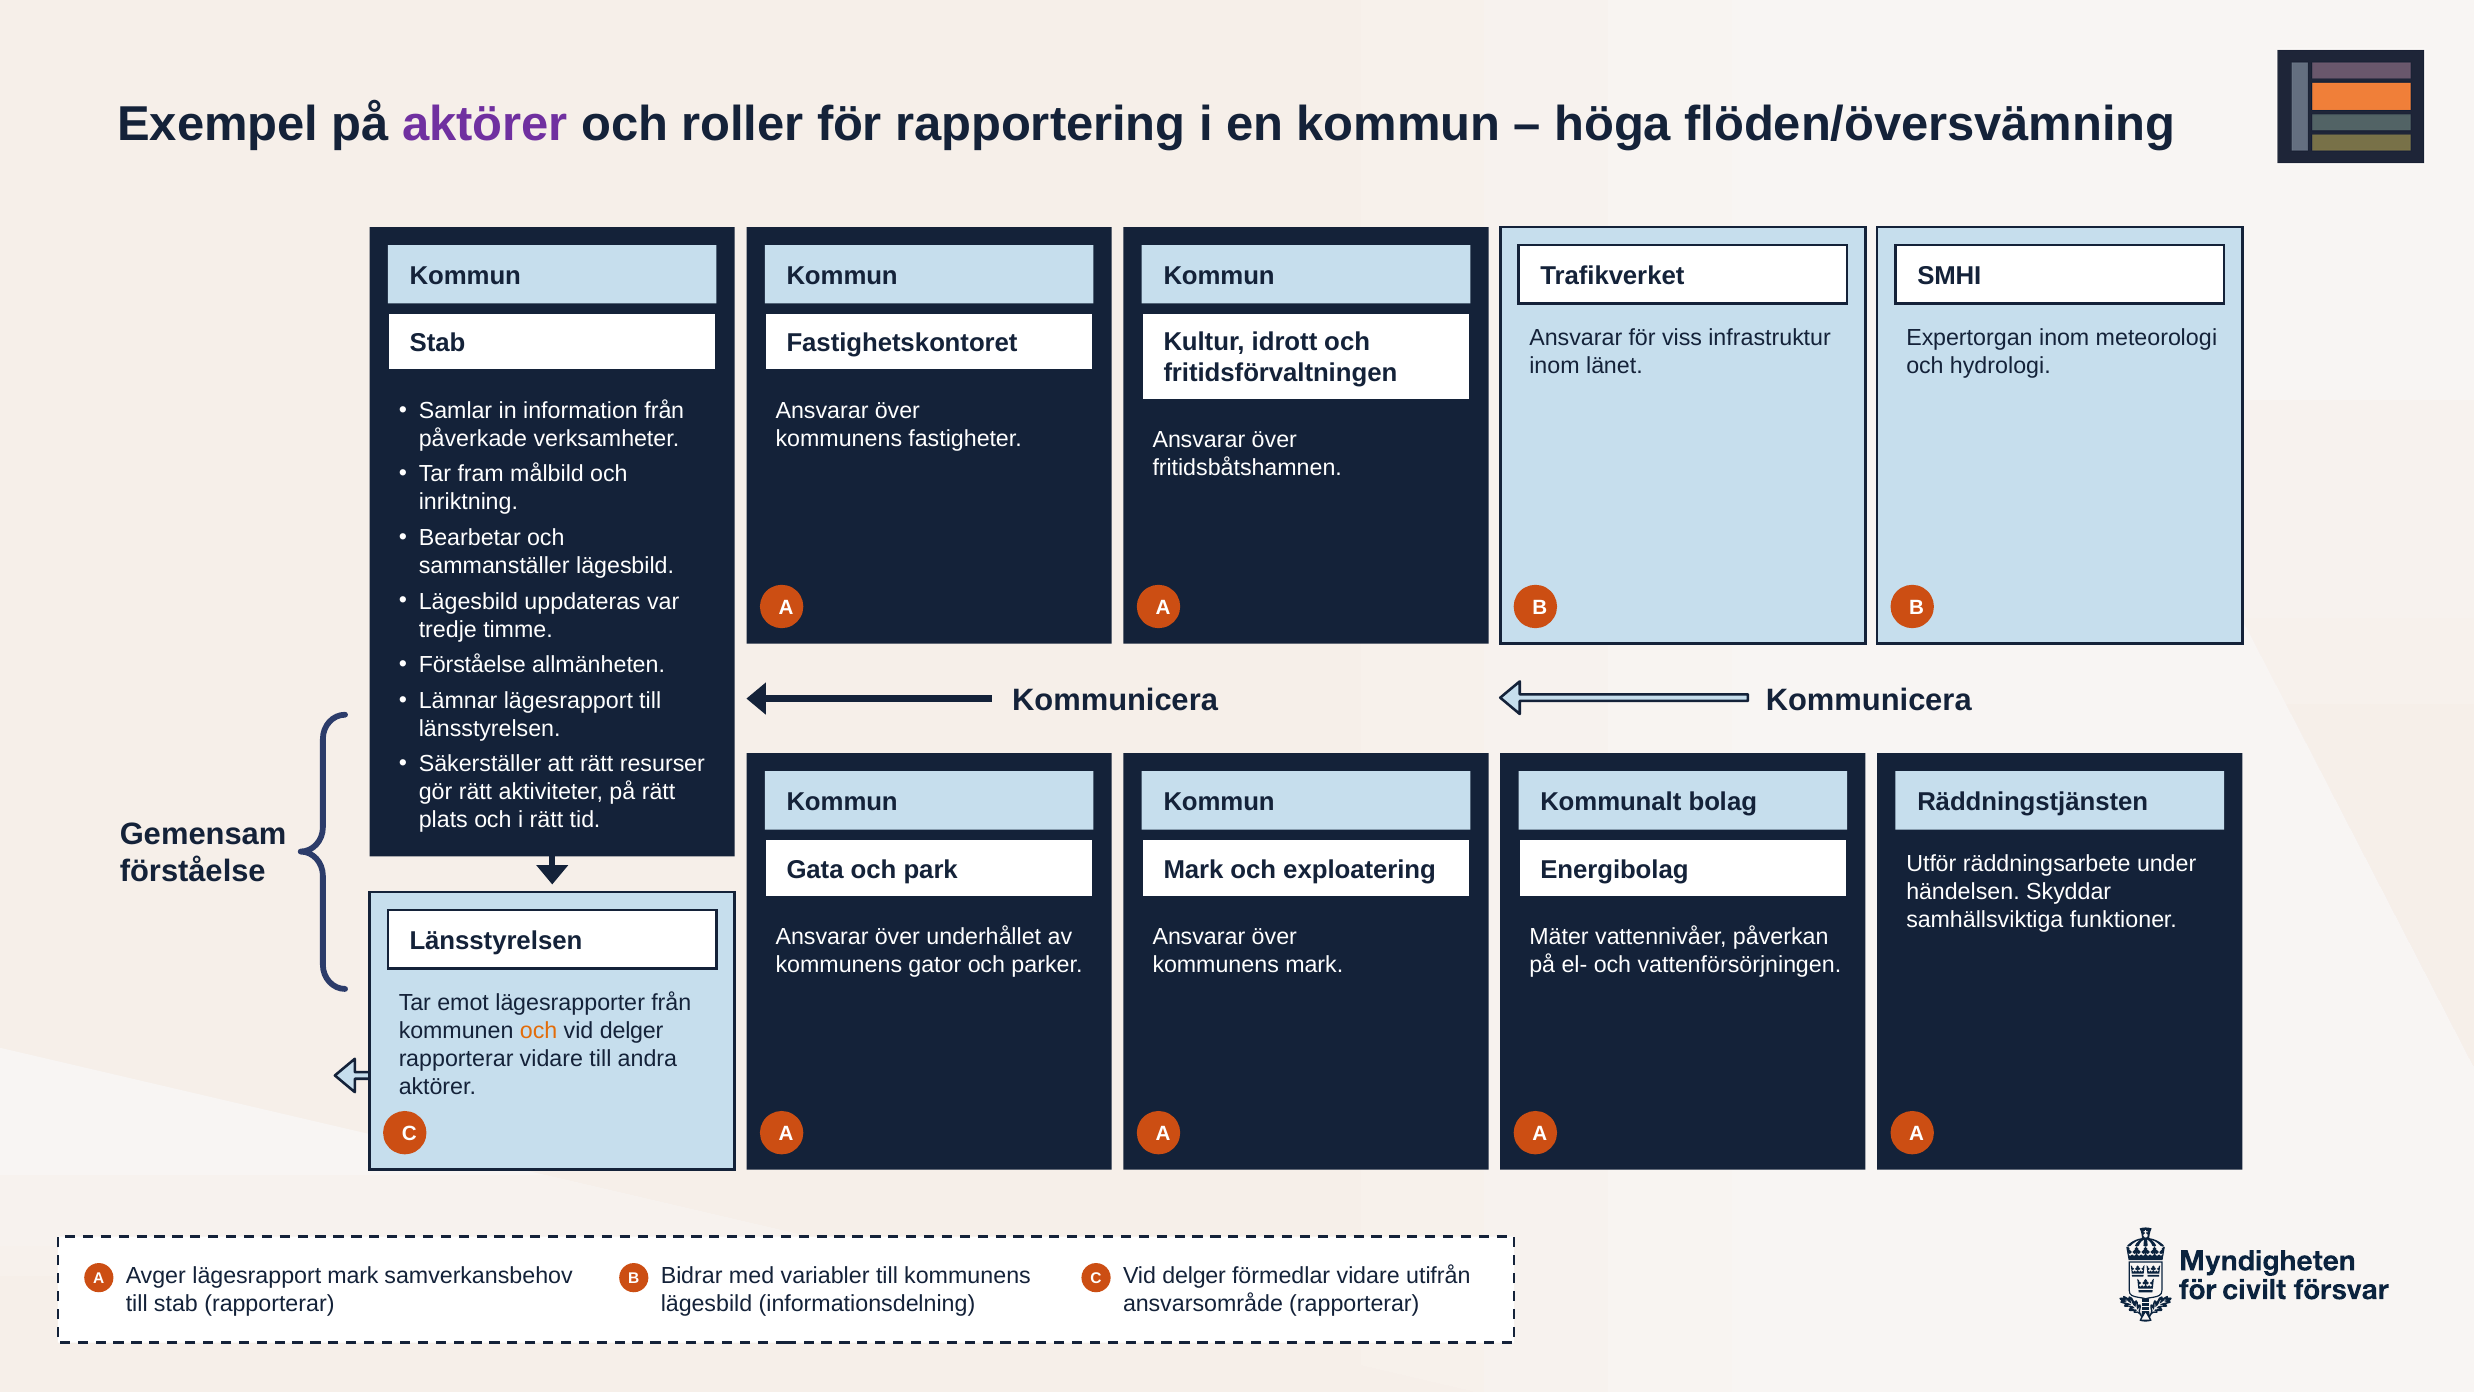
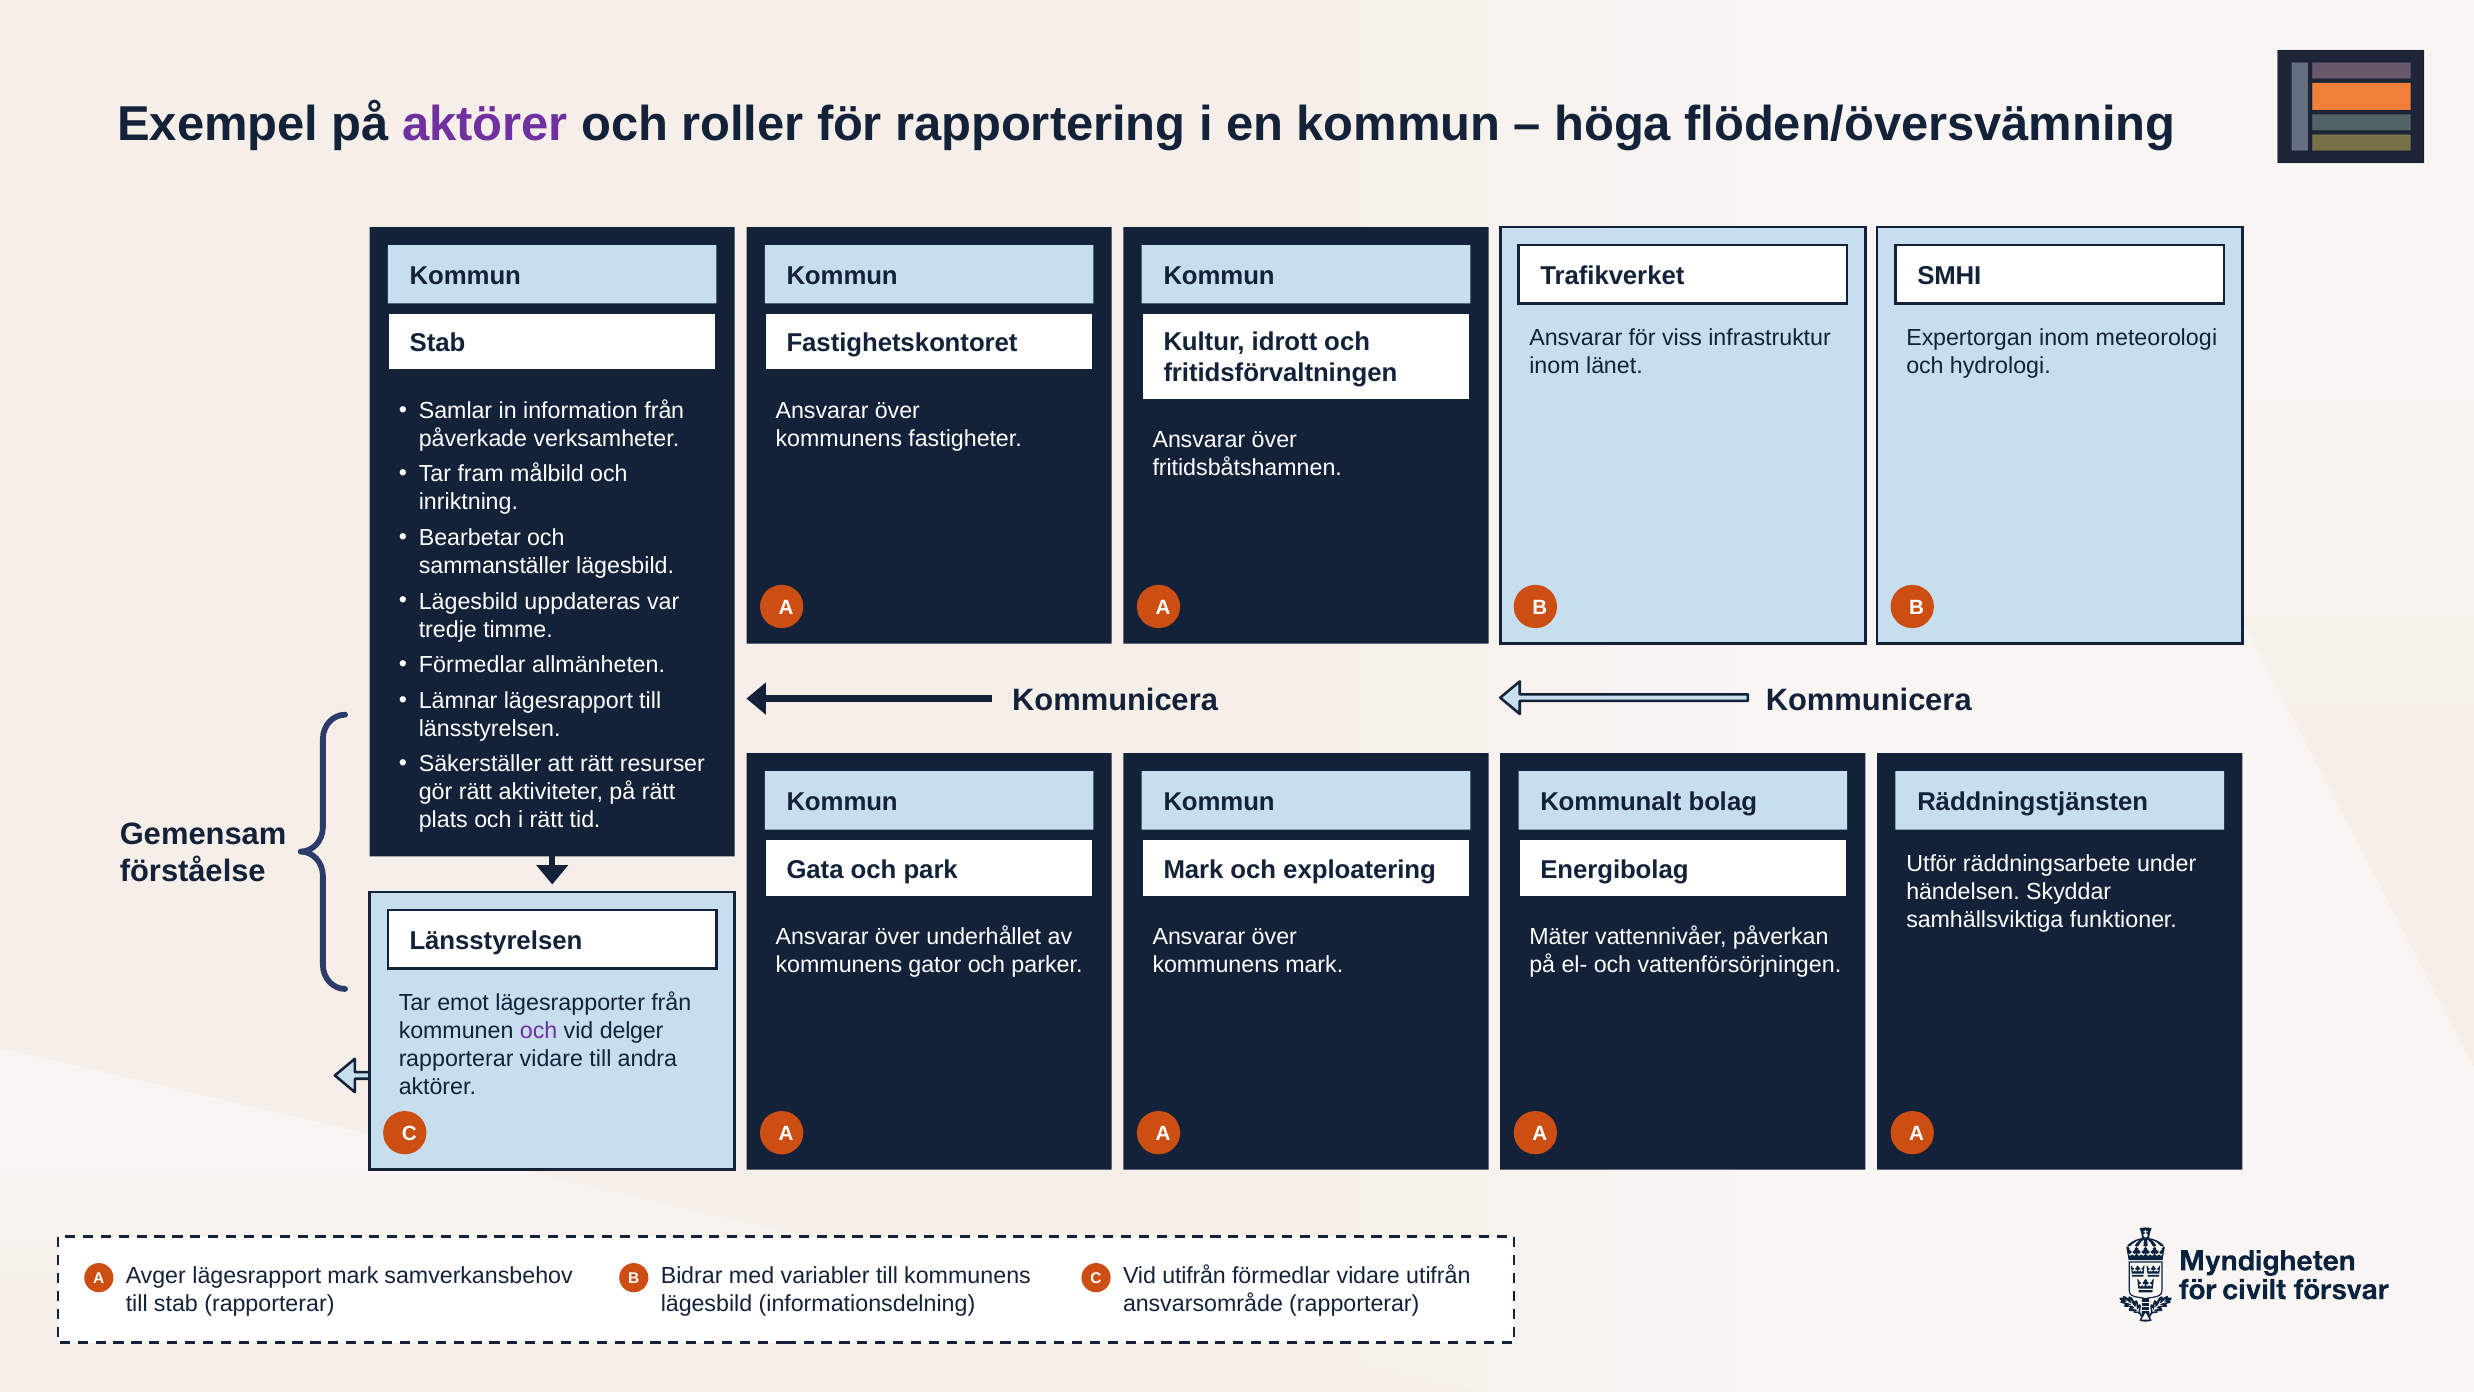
Förståelse: Förståelse -> Förmedlar (472, 665)
och colour: orange -> purple (539, 1030)
C Vid delger: delger -> utifrån (1194, 1275)
